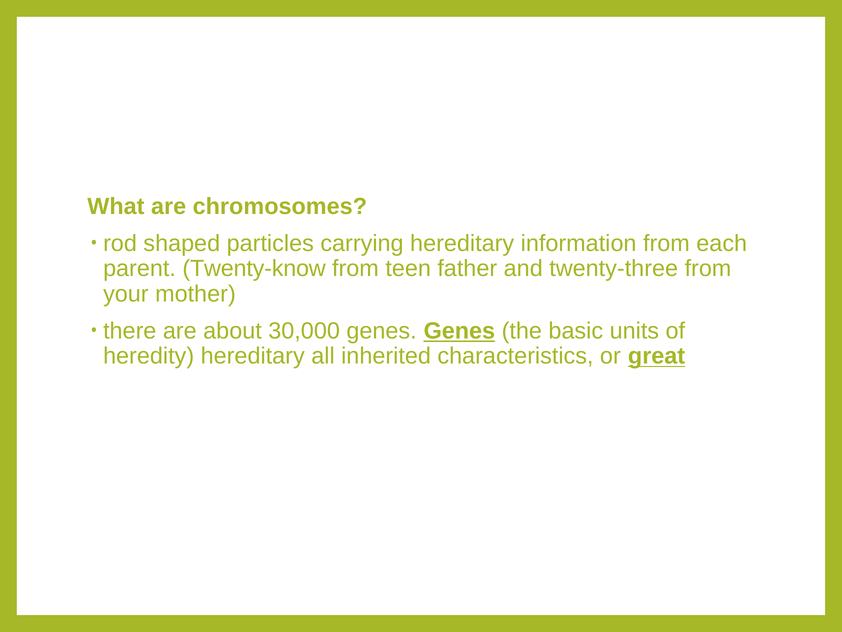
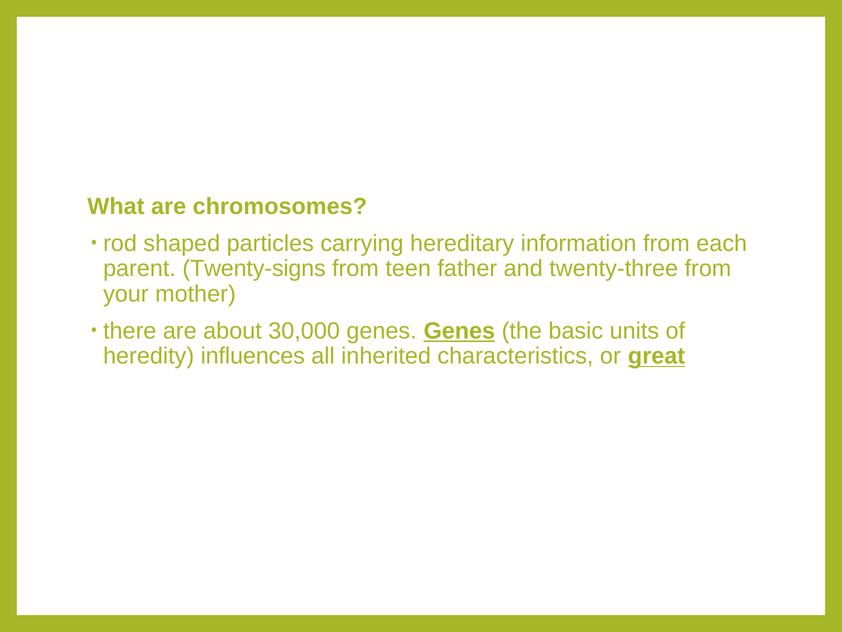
Twenty-know: Twenty-know -> Twenty-signs (254, 268)
heredity hereditary: hereditary -> influences (253, 356)
